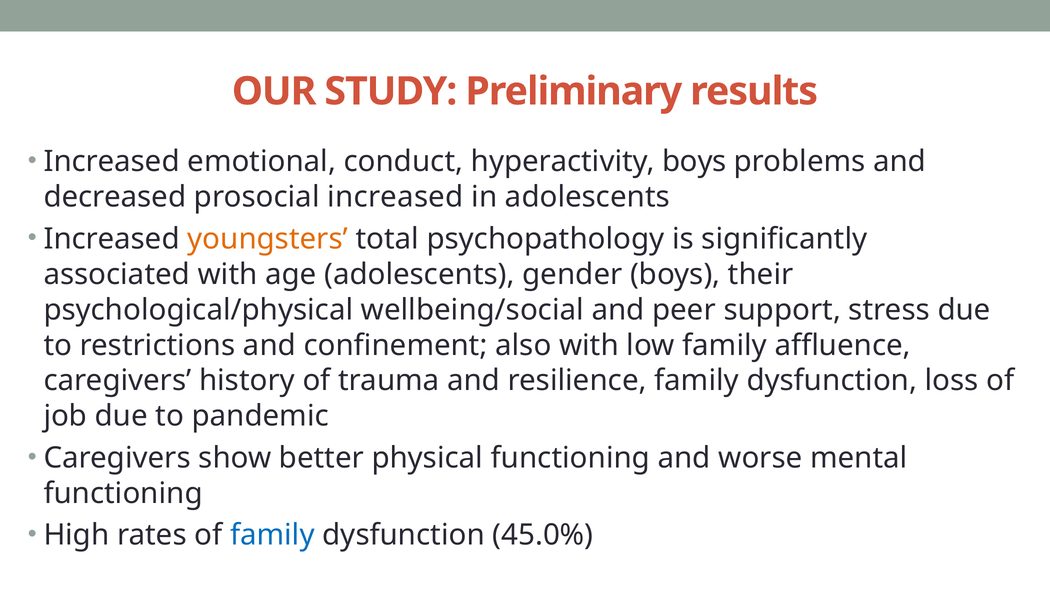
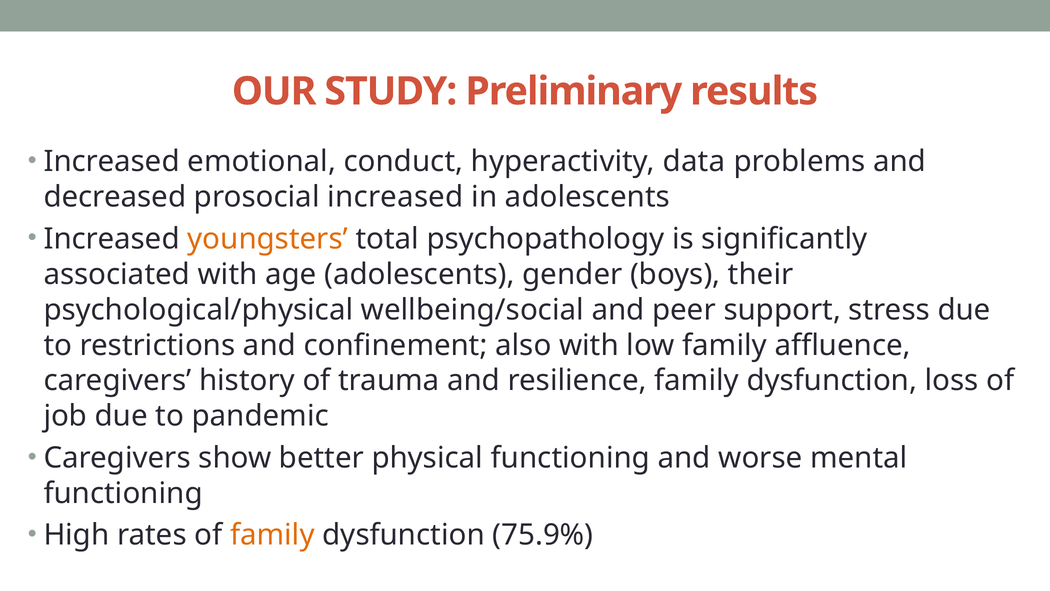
hyperactivity boys: boys -> data (694, 162)
family colour: blue -> orange (272, 535)
45.0%: 45.0% -> 75.9% (543, 535)
